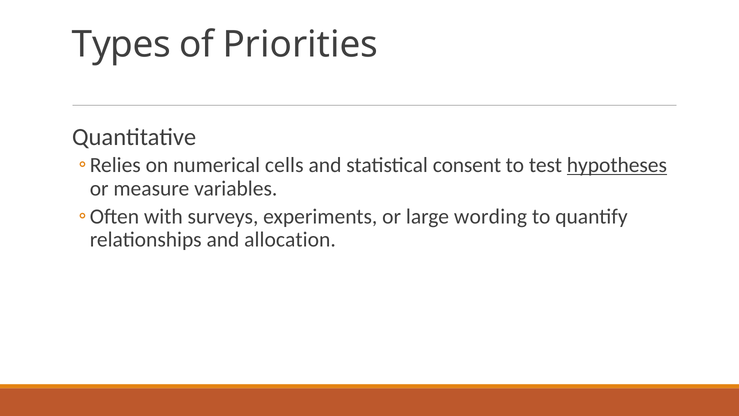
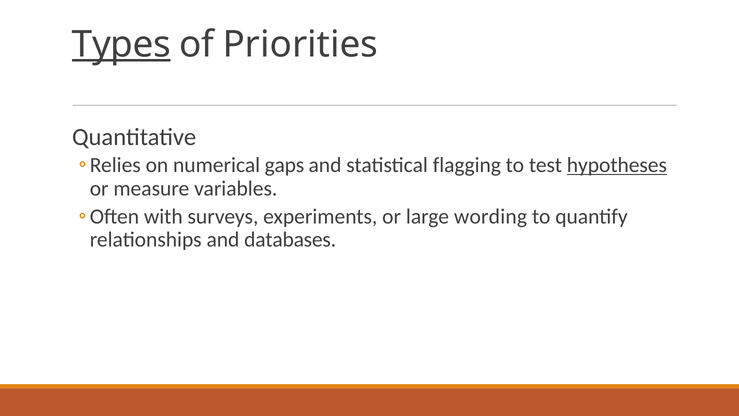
Types underline: none -> present (121, 44)
cells: cells -> gaps (284, 165)
consent: consent -> flagging (467, 165)
allocation: allocation -> databases (290, 239)
